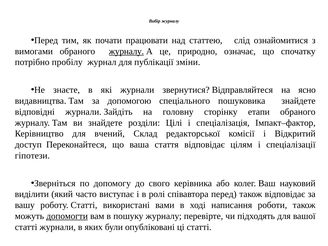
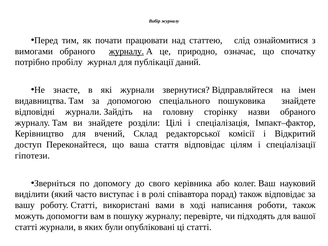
зміни: зміни -> даний (188, 62)
ясно: ясно -> імен (307, 90)
етапи: етапи -> назви (259, 112)
співавтора перед: перед -> порад (224, 194)
допомогти underline: present -> none (67, 216)
